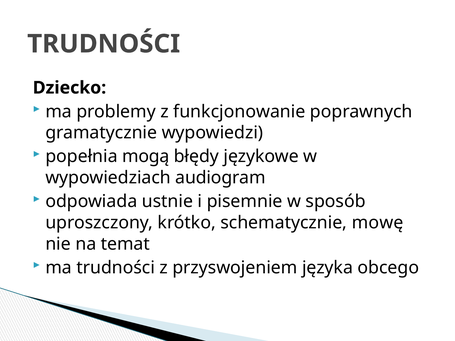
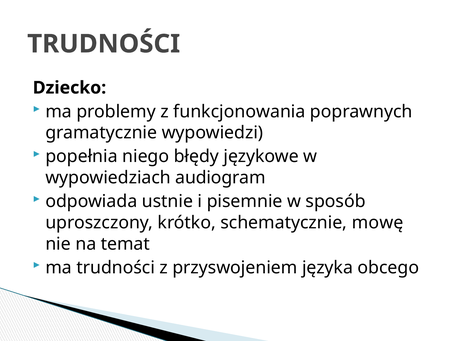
funkcjonowanie: funkcjonowanie -> funkcjonowania (239, 112)
mogą: mogą -> niego (146, 157)
